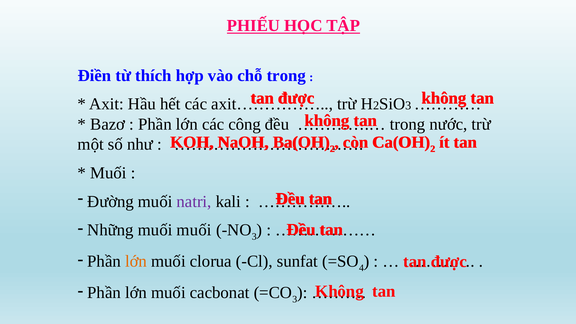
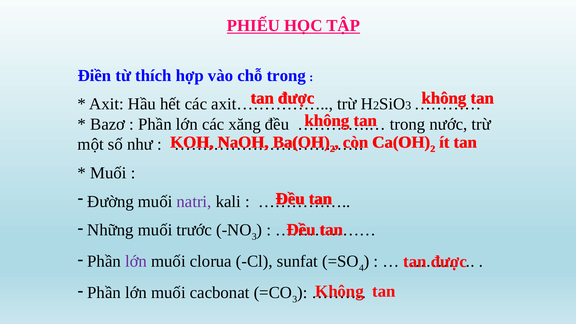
công: công -> xăng (245, 124)
muối muối: muối -> trước (194, 230)
lớn colour: orange -> purple (136, 261)
